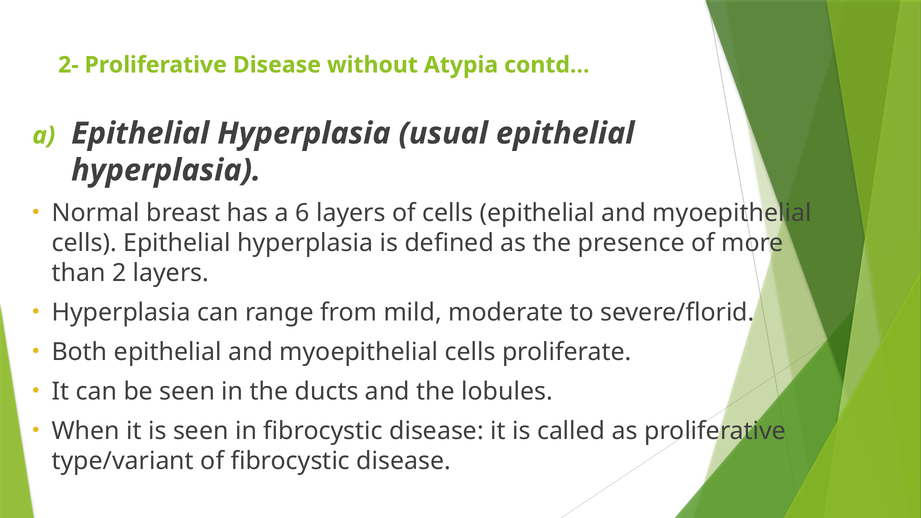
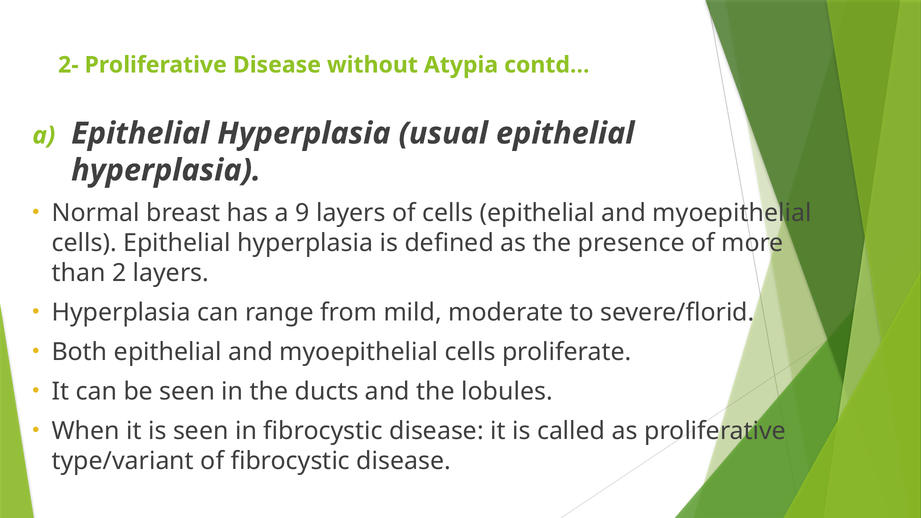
6: 6 -> 9 (302, 213)
